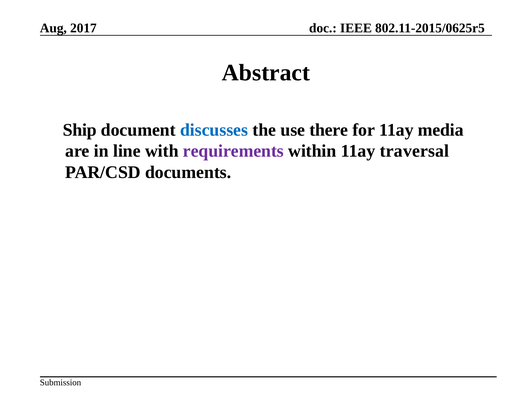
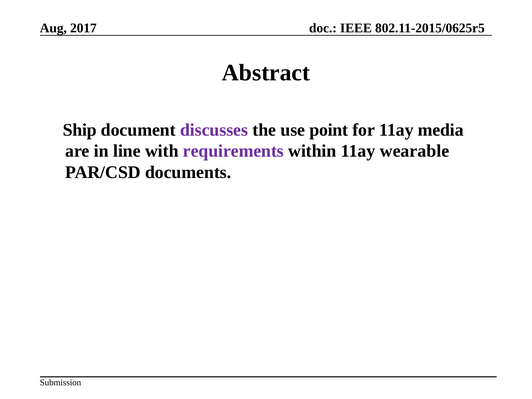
discusses colour: blue -> purple (214, 130)
there: there -> point (329, 130)
traversal: traversal -> wearable (415, 151)
